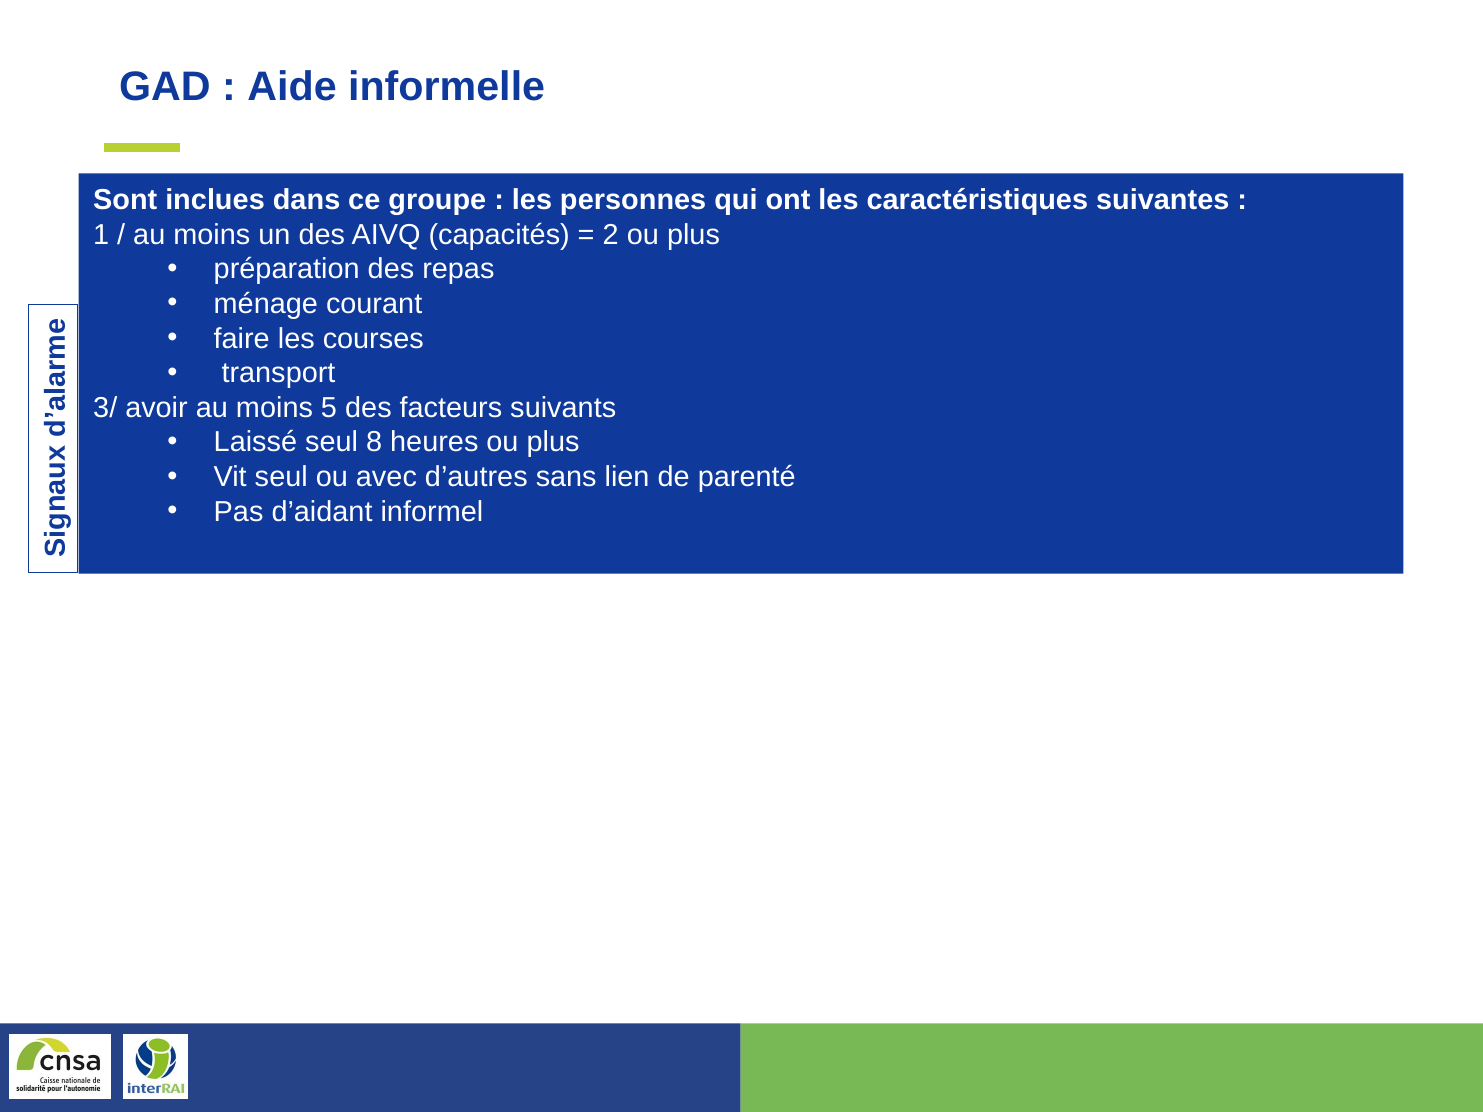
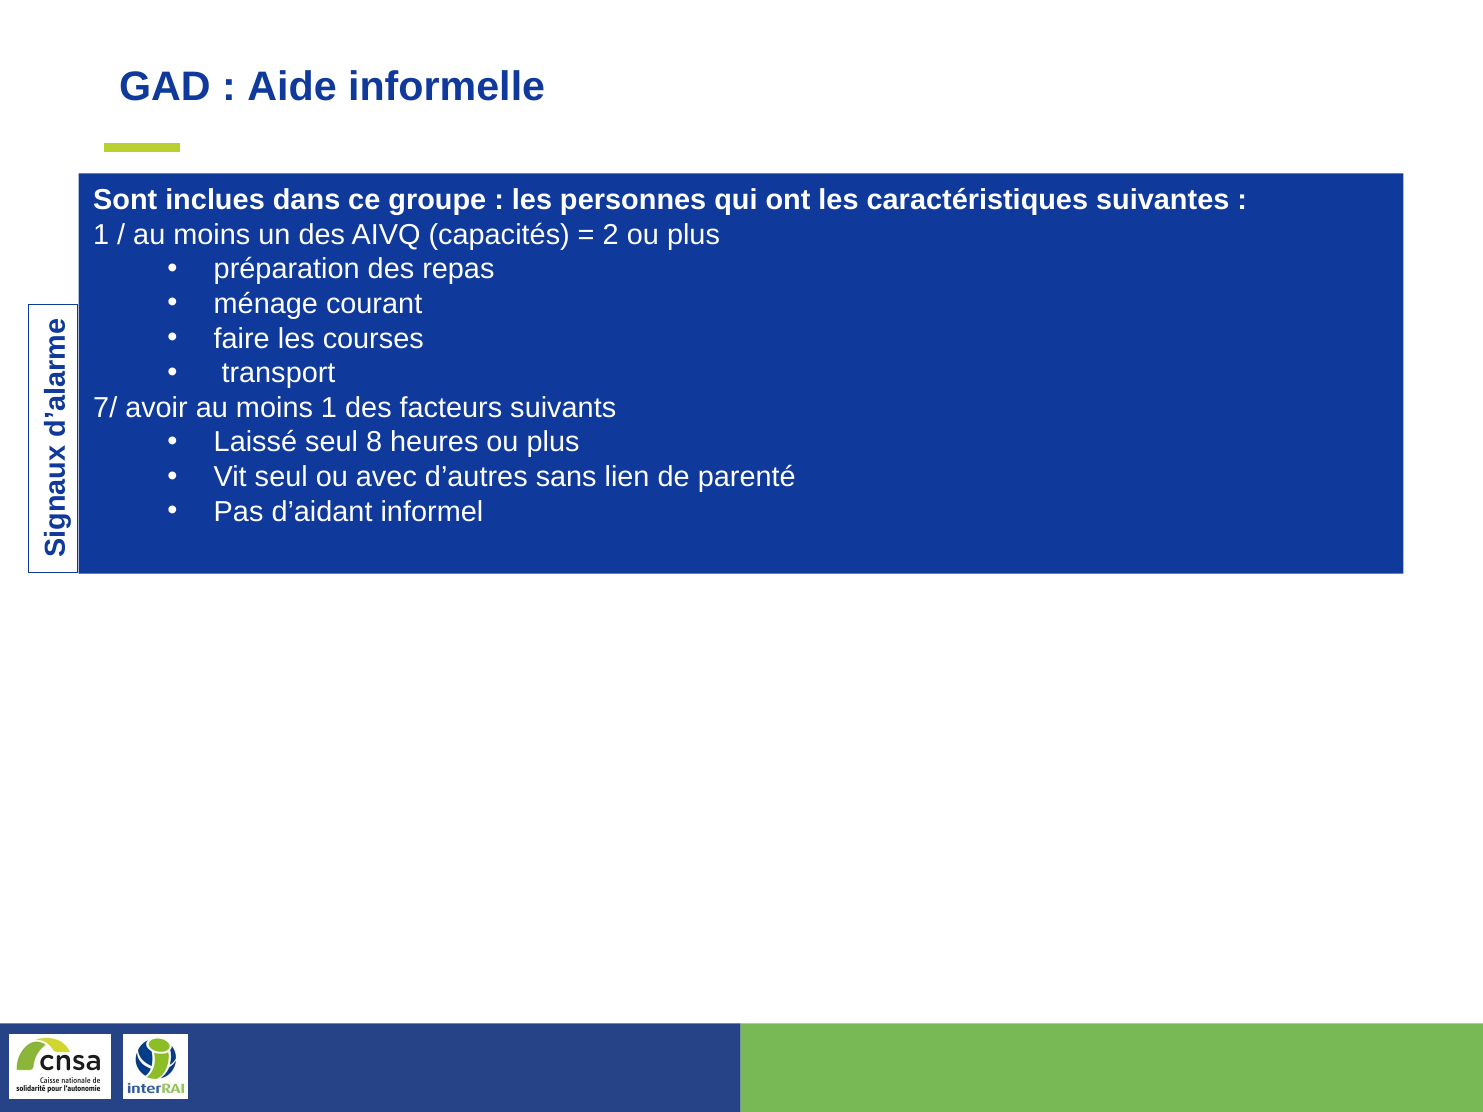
3/: 3/ -> 7/ (105, 408)
moins 5: 5 -> 1 (329, 408)
